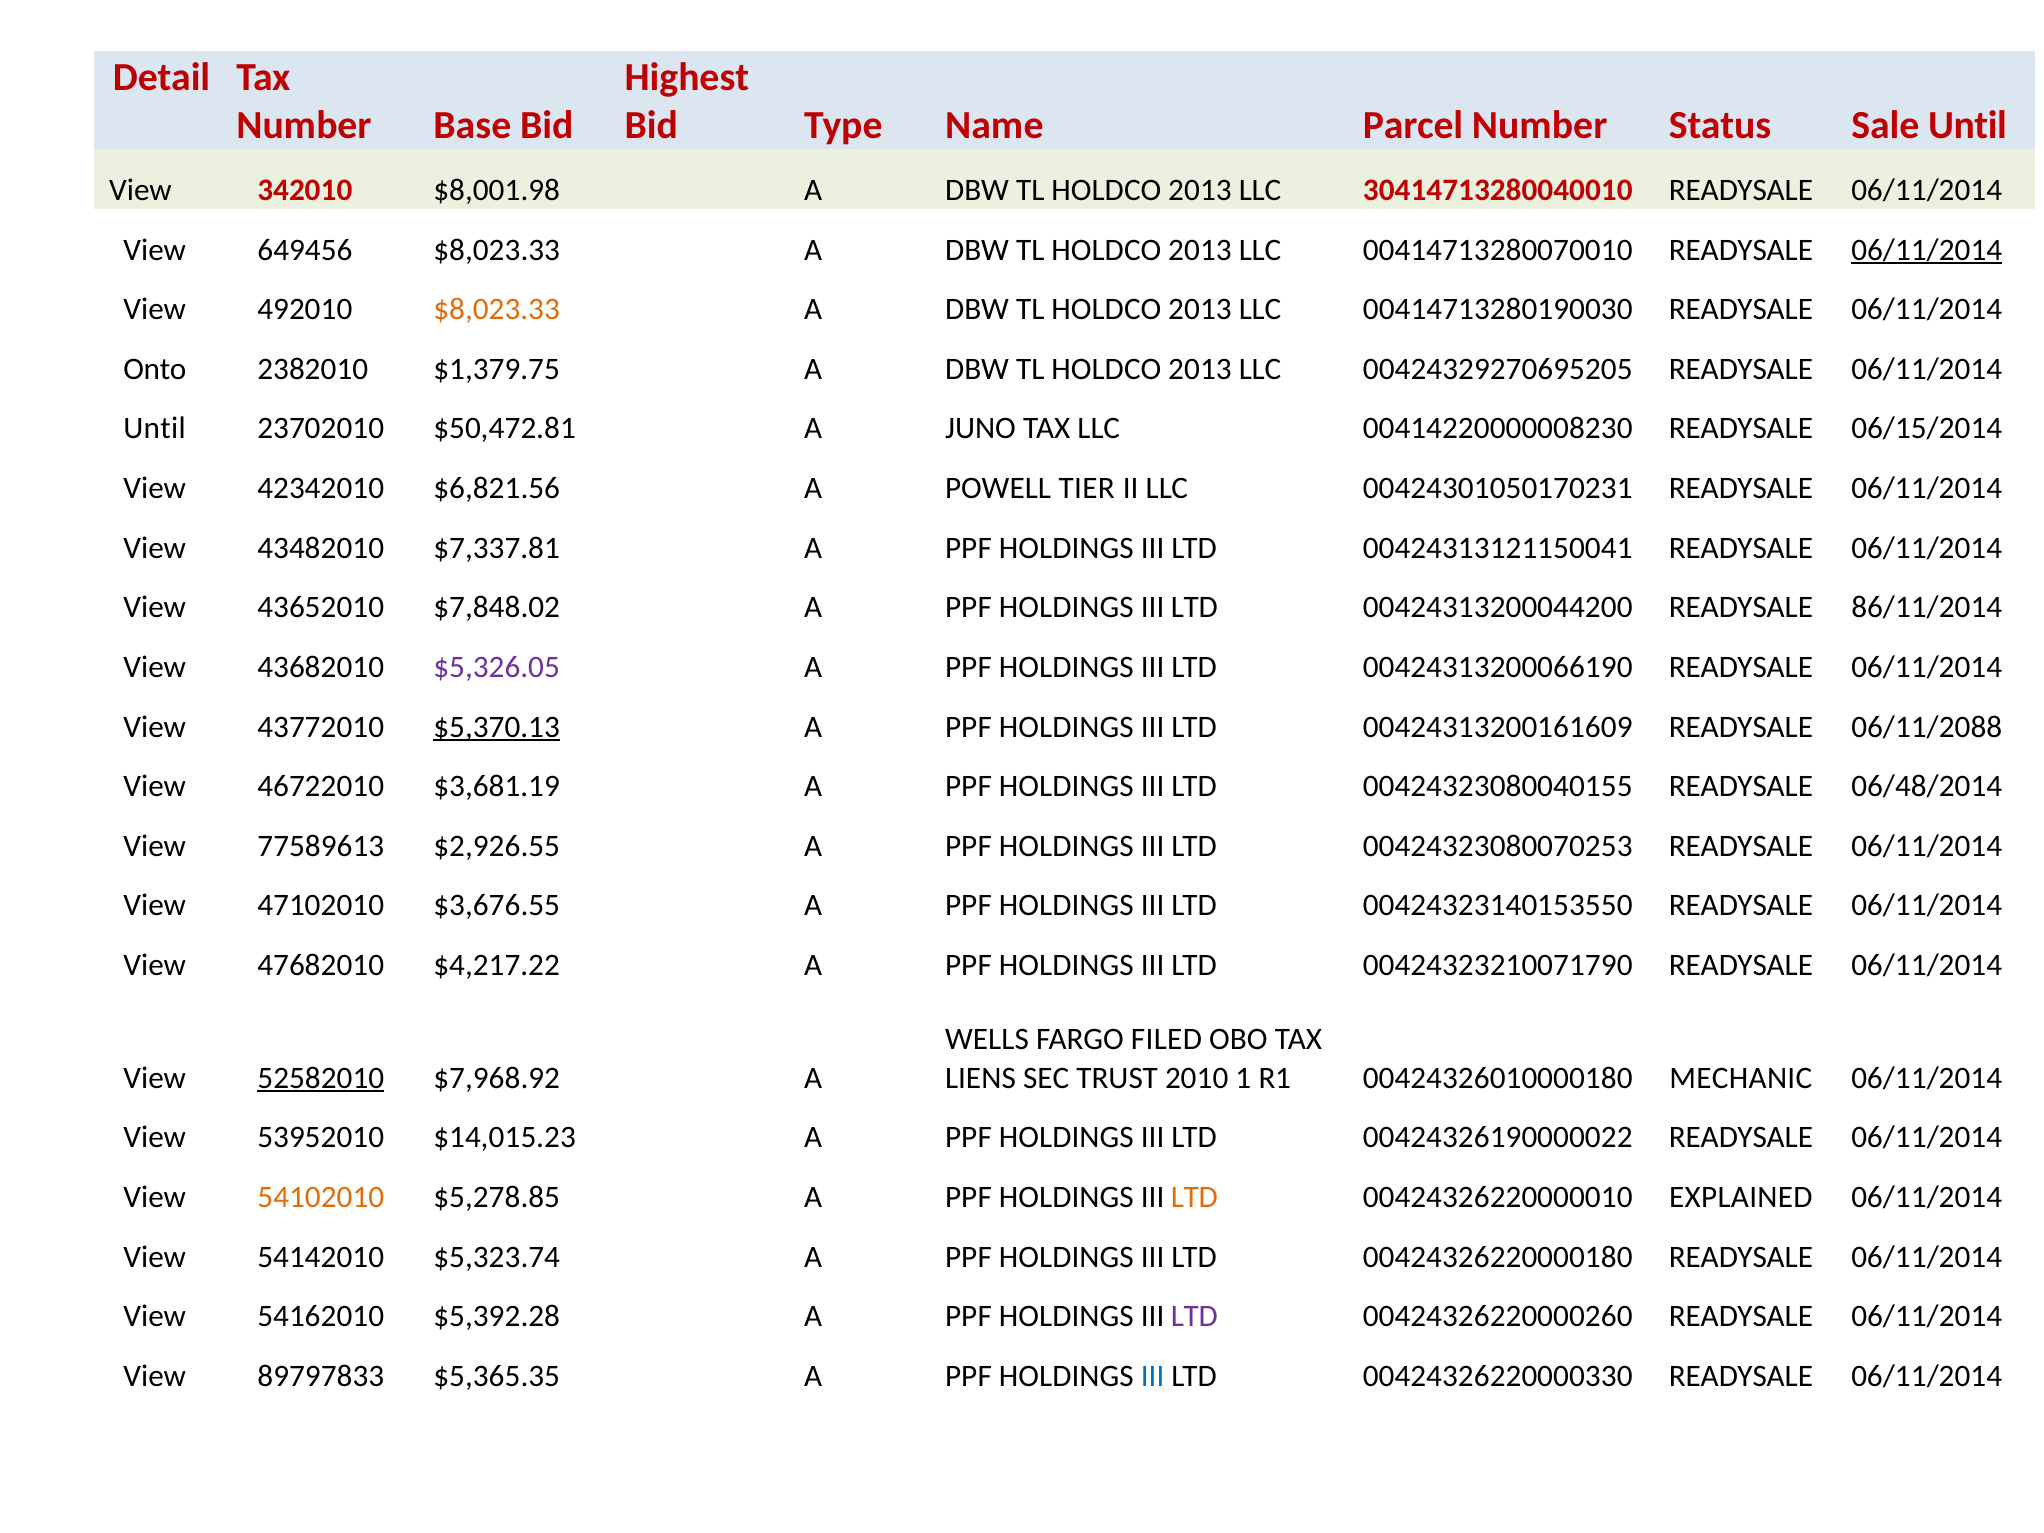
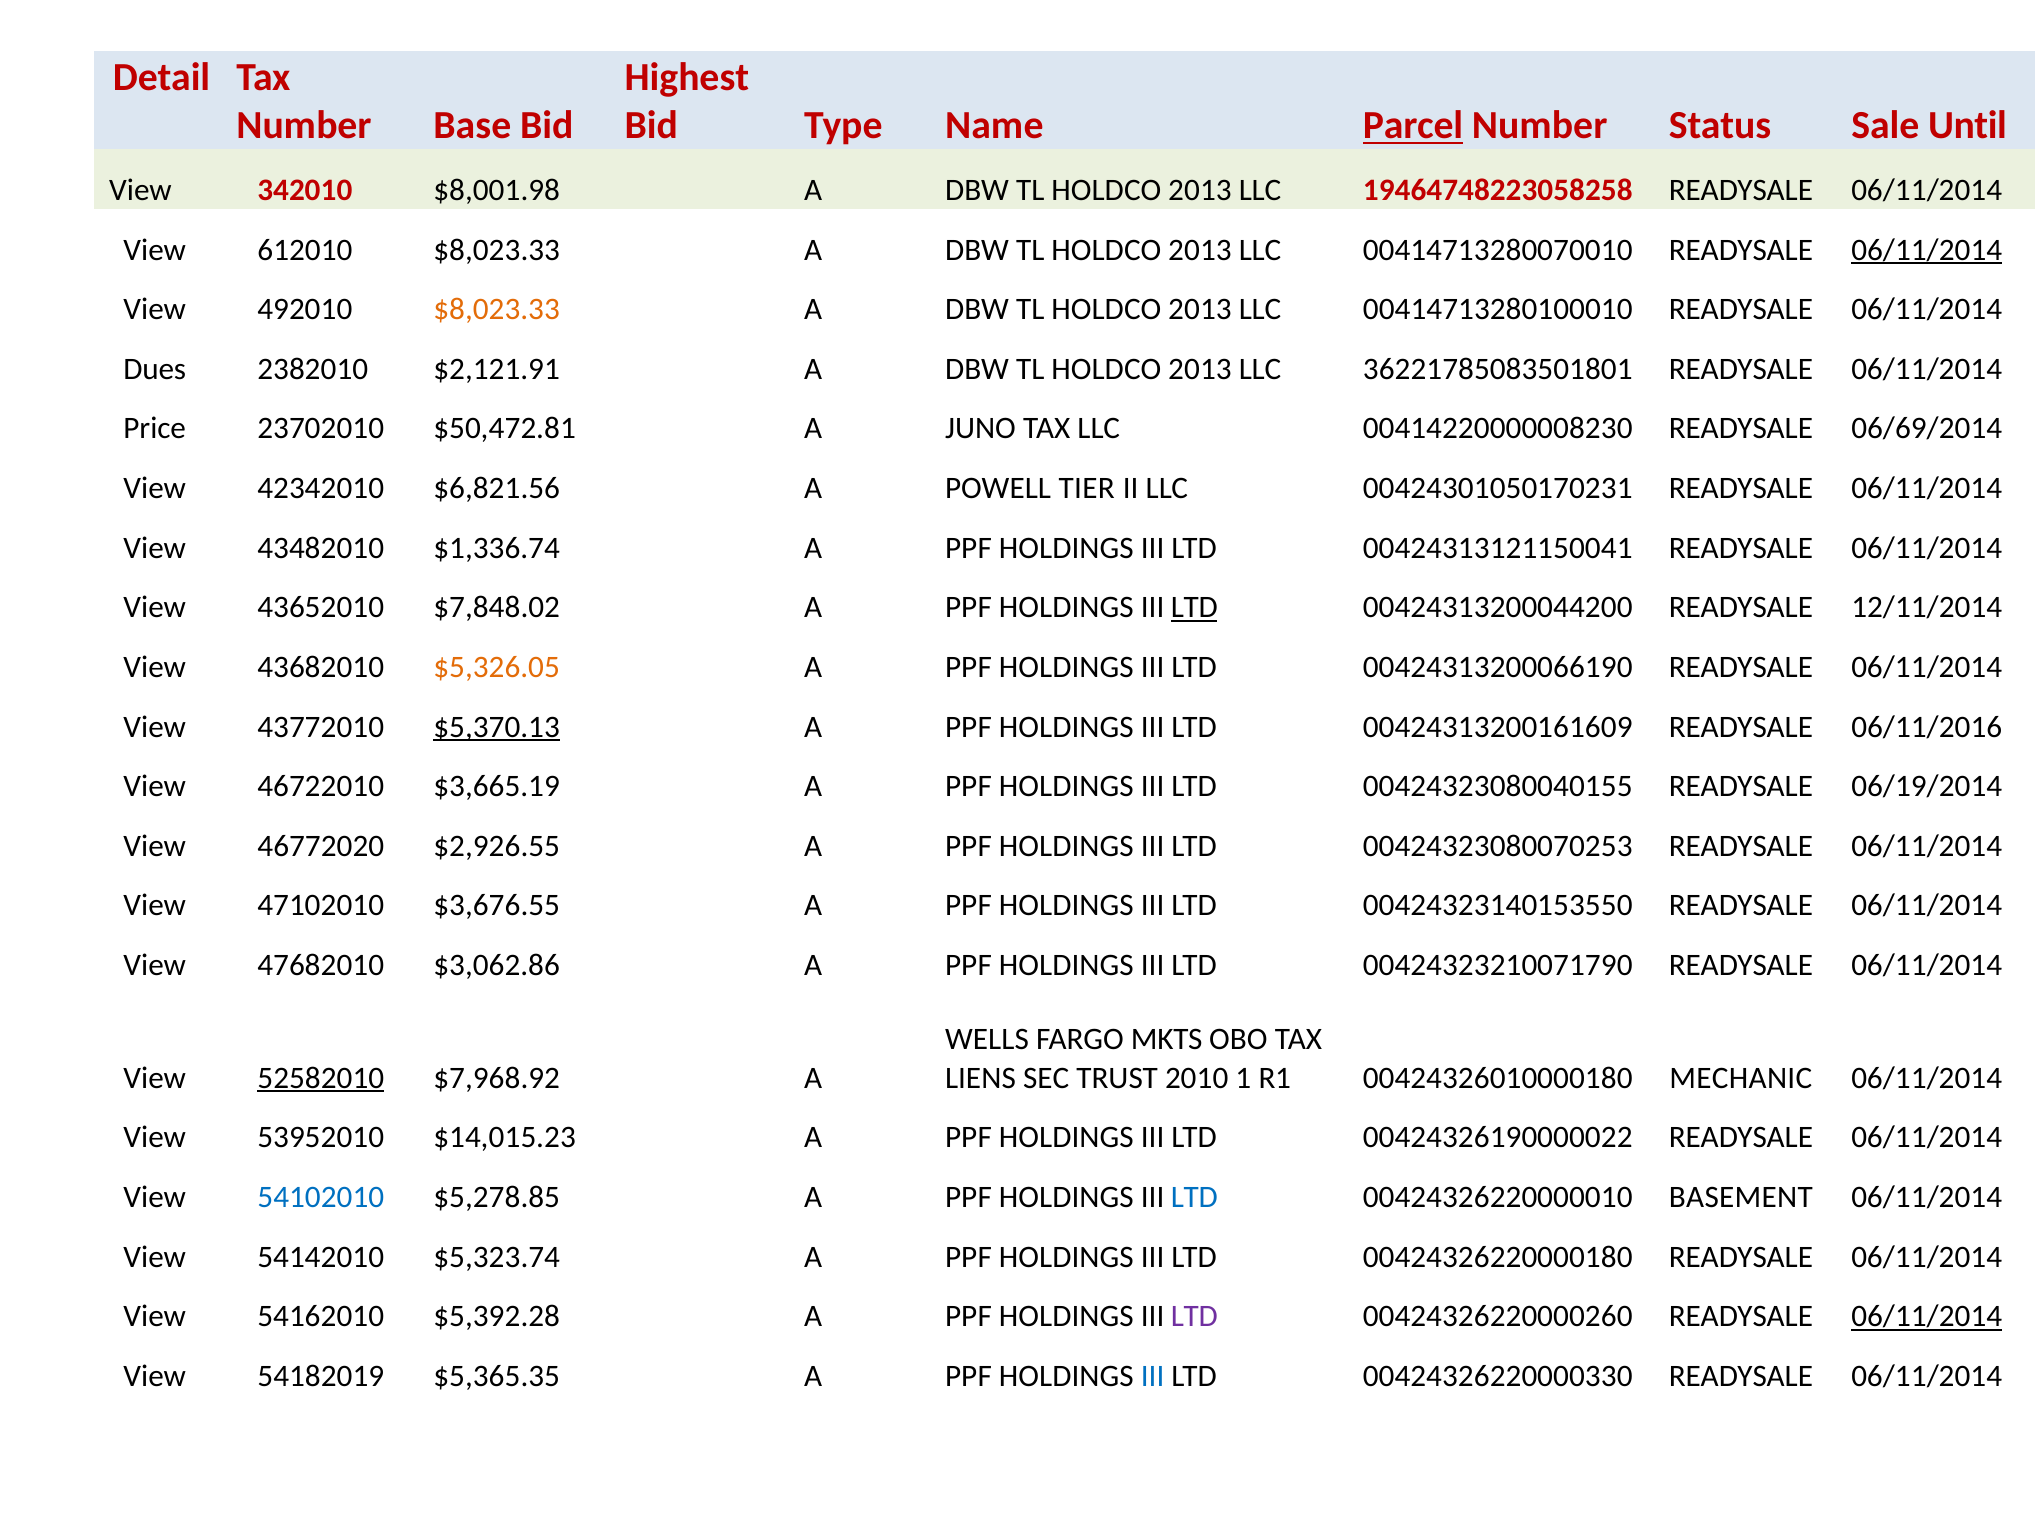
Parcel underline: none -> present (1413, 126)
30414713280040010: 30414713280040010 -> 19464748223058258 (1498, 190)
649456: 649456 -> 612010 (305, 250)
00414713280190030: 00414713280190030 -> 00414713280100010 (1498, 309)
Onto: Onto -> Dues (155, 369)
$1,379.75: $1,379.75 -> $2,121.91 (497, 369)
00424329270695205: 00424329270695205 -> 36221785083501801 (1498, 369)
Until: Until -> Price (155, 429)
06/15/2014: 06/15/2014 -> 06/69/2014 (1927, 429)
$7,337.81: $7,337.81 -> $1,336.74 (497, 548)
LTD underline: none -> present (1194, 607)
86/11/2014: 86/11/2014 -> 12/11/2014 (1927, 607)
$5,326.05 colour: purple -> orange (497, 667)
06/11/2088: 06/11/2088 -> 06/11/2016 (1927, 727)
$3,681.19: $3,681.19 -> $3,665.19 (497, 786)
06/48/2014: 06/48/2014 -> 06/19/2014 (1927, 786)
77589613: 77589613 -> 46772020 (321, 846)
$4,217.22: $4,217.22 -> $3,062.86 (497, 965)
FILED: FILED -> MKTS (1167, 1039)
54102010 colour: orange -> blue (321, 1197)
LTD colour: orange -> blue (1194, 1197)
EXPLAINED: EXPLAINED -> BASEMENT (1741, 1197)
06/11/2014 underline: none -> present (1927, 1316)
89797833: 89797833 -> 54182019 (321, 1376)
